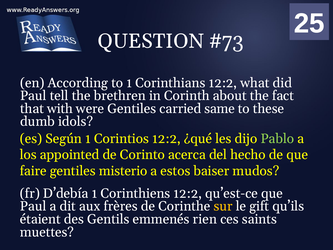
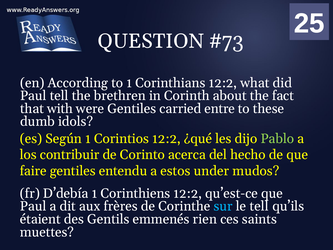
same: same -> entre (220, 108)
appointed: appointed -> contribuir (70, 155)
misterio: misterio -> entendu (123, 171)
baiser: baiser -> under (211, 171)
sur colour: yellow -> light blue (223, 206)
le gift: gift -> tell (259, 206)
